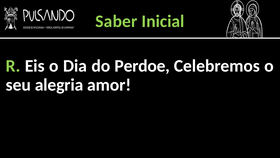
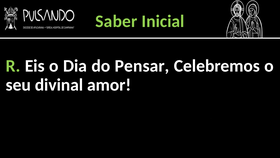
Perdoe: Perdoe -> Pensar (142, 66)
alegria: alegria -> divinal (59, 85)
